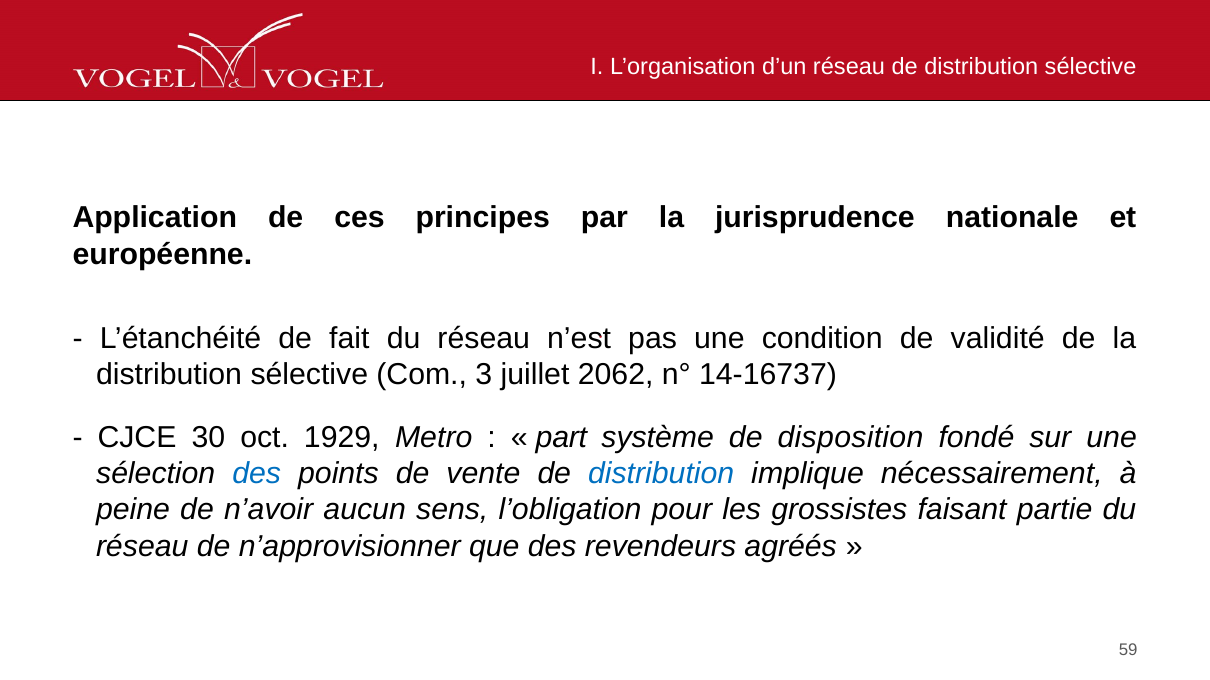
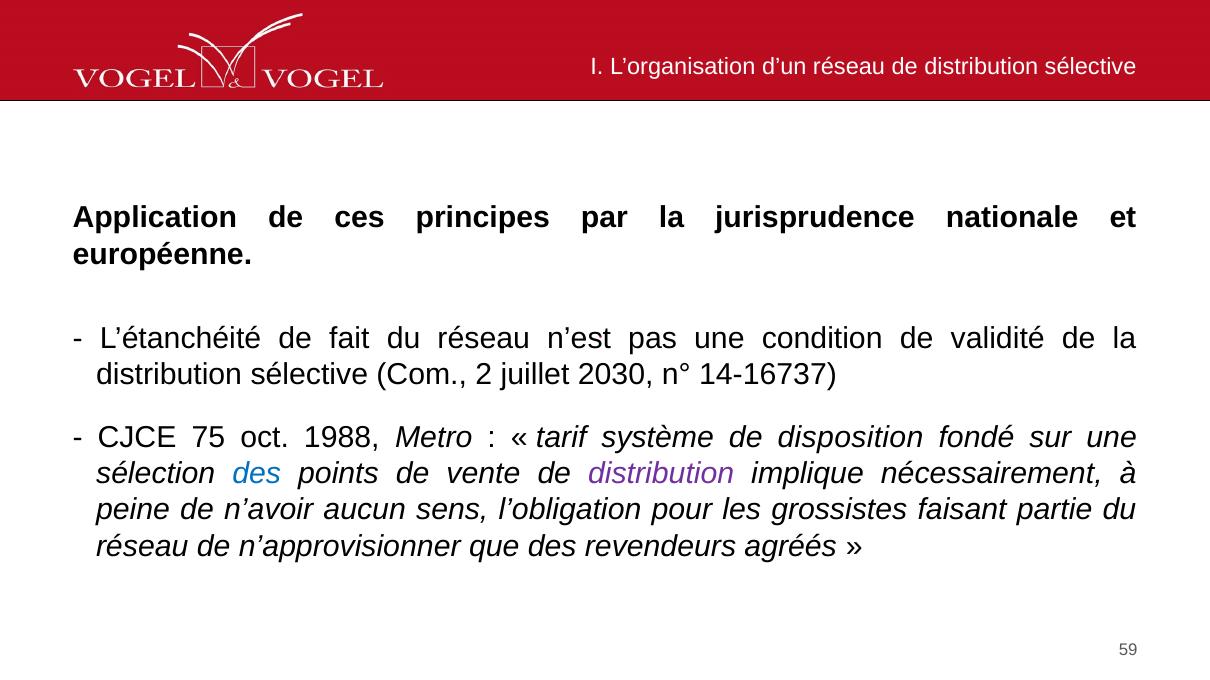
3: 3 -> 2 (484, 375)
2062: 2062 -> 2030 (616, 375)
30: 30 -> 75 (209, 438)
1929: 1929 -> 1988 (342, 438)
part: part -> tarif (561, 438)
distribution colour: blue -> purple (661, 474)
